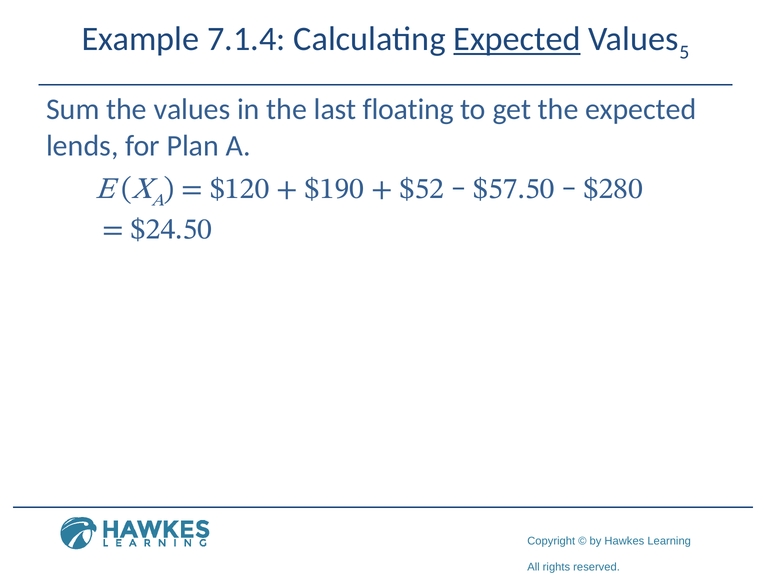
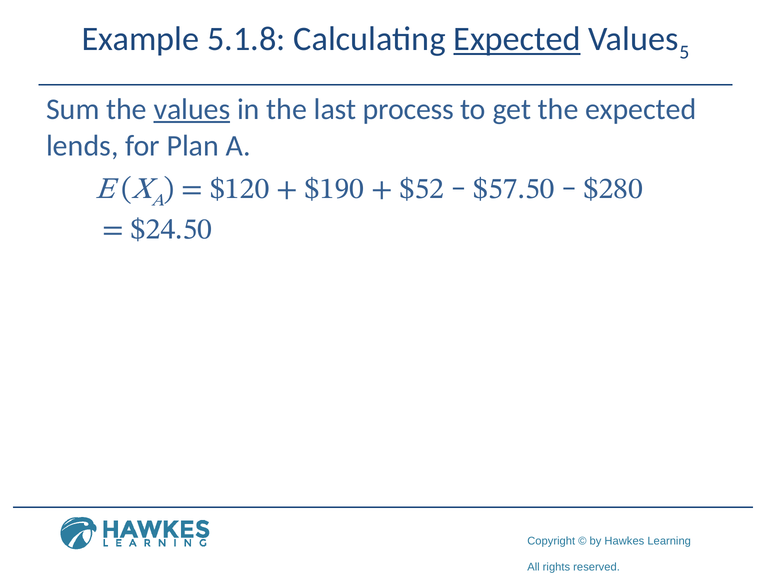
7.1.4: 7.1.4 -> 5.1.8 (246, 39)
values underline: none -> present (192, 109)
floating: floating -> process (408, 109)
